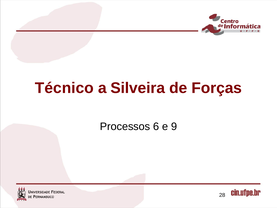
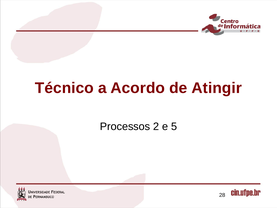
Silveira: Silveira -> Acordo (138, 88)
Forças: Forças -> Atingir (217, 88)
6: 6 -> 2 (156, 126)
9: 9 -> 5 (174, 126)
